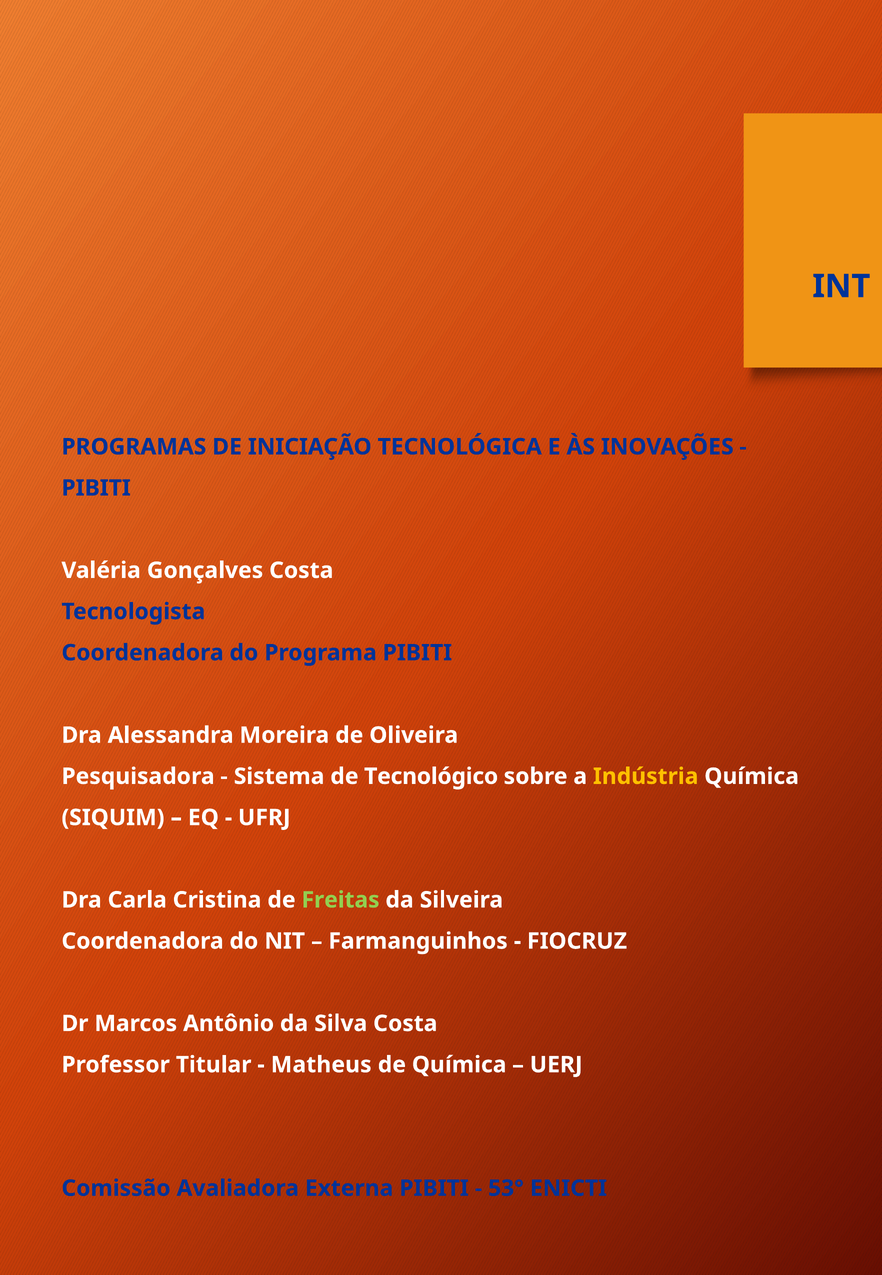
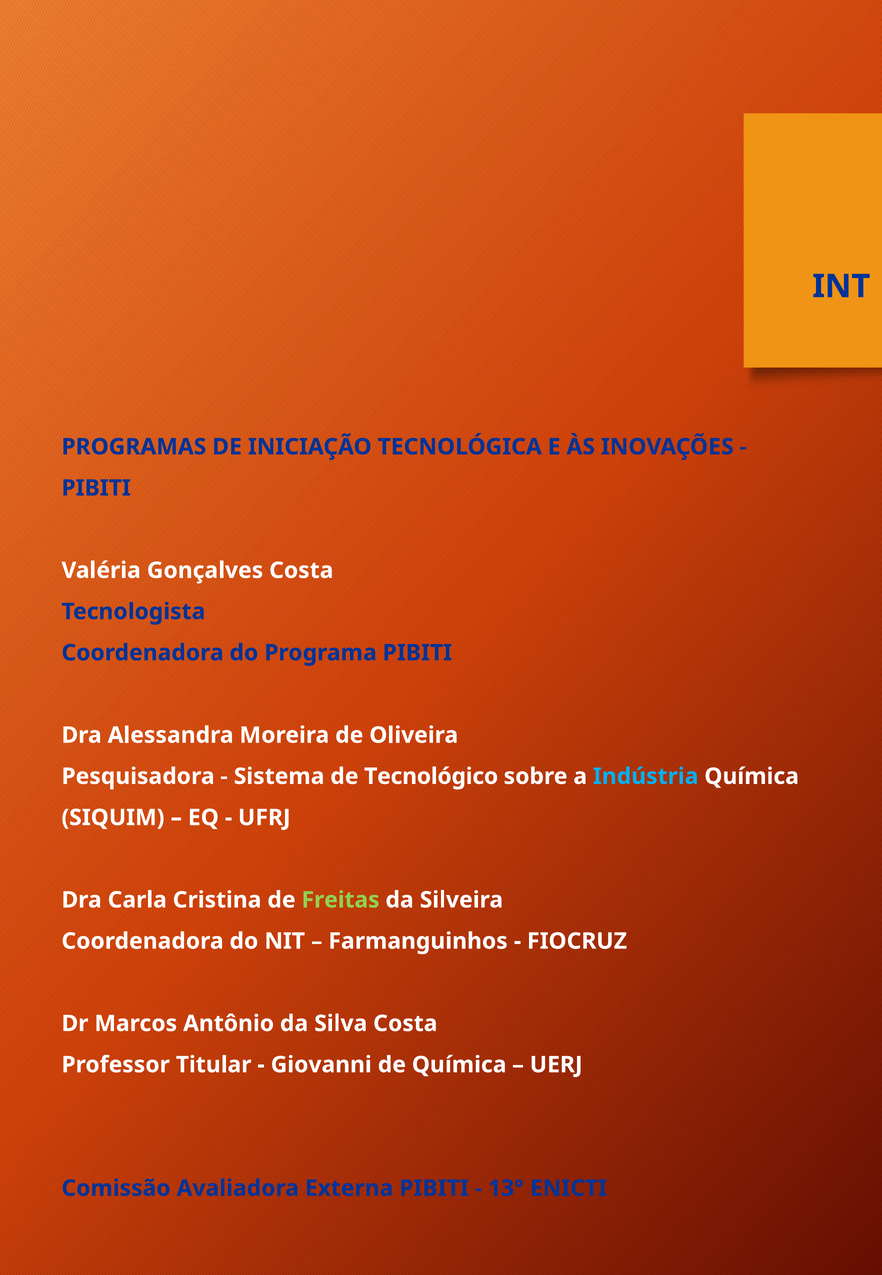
Indústria colour: yellow -> light blue (646, 776)
Matheus: Matheus -> Giovanni (321, 1064)
53°: 53° -> 13° (506, 1187)
